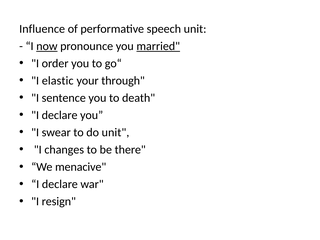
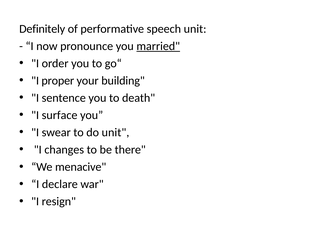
Influence: Influence -> Definitely (42, 29)
now underline: present -> none (47, 46)
elastic: elastic -> proper (58, 81)
through: through -> building (123, 81)
declare: declare -> surface (60, 115)
